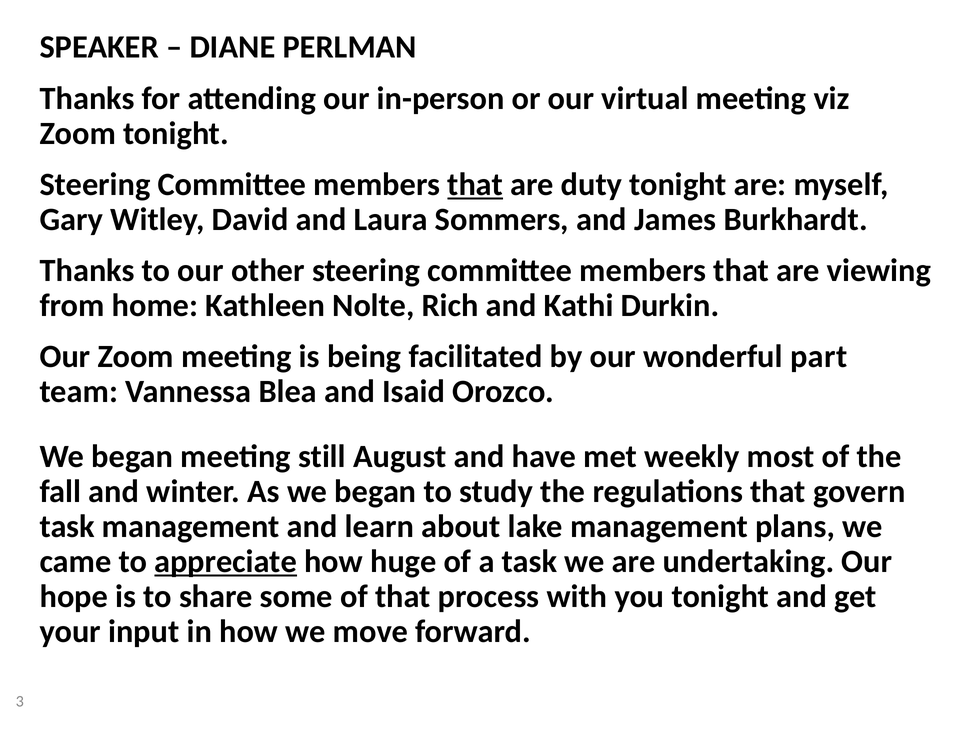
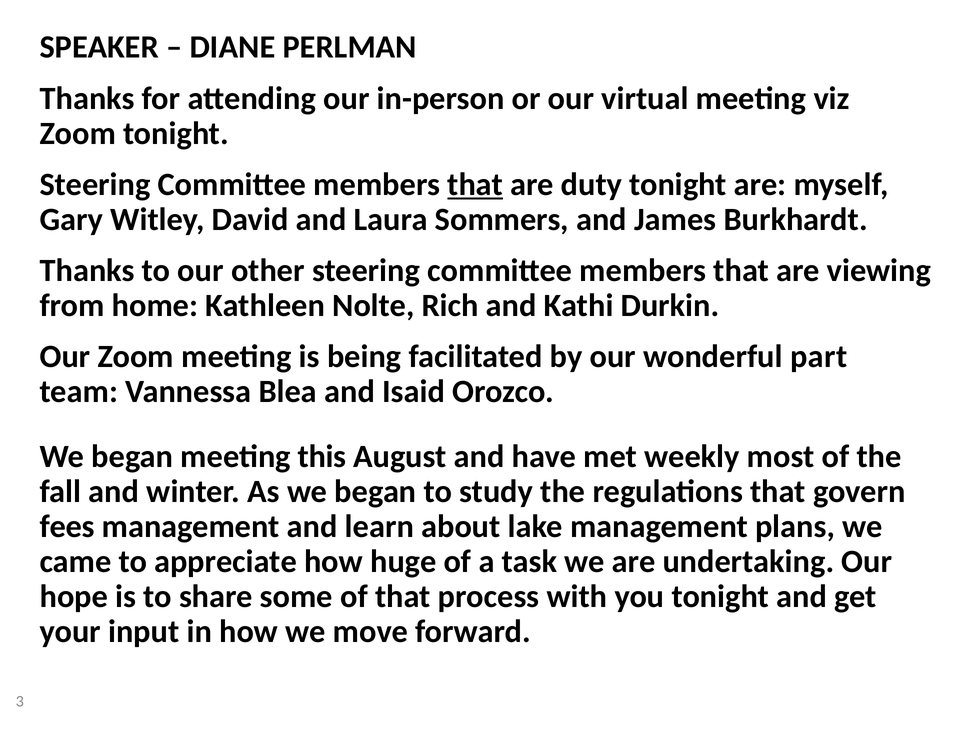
still: still -> this (322, 456)
task: task -> fees (67, 526)
appreciate underline: present -> none (226, 561)
